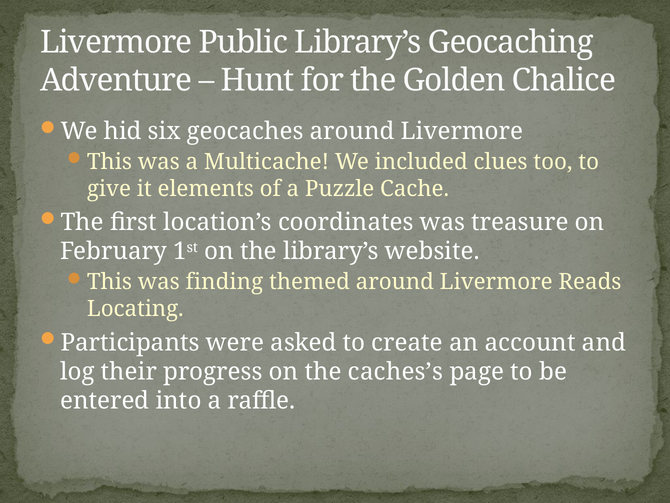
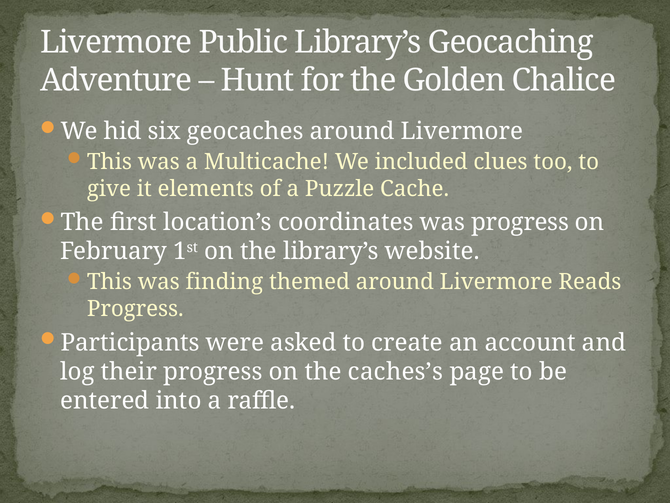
was treasure: treasure -> progress (520, 222)
Locating: Locating -> Progress (135, 309)
